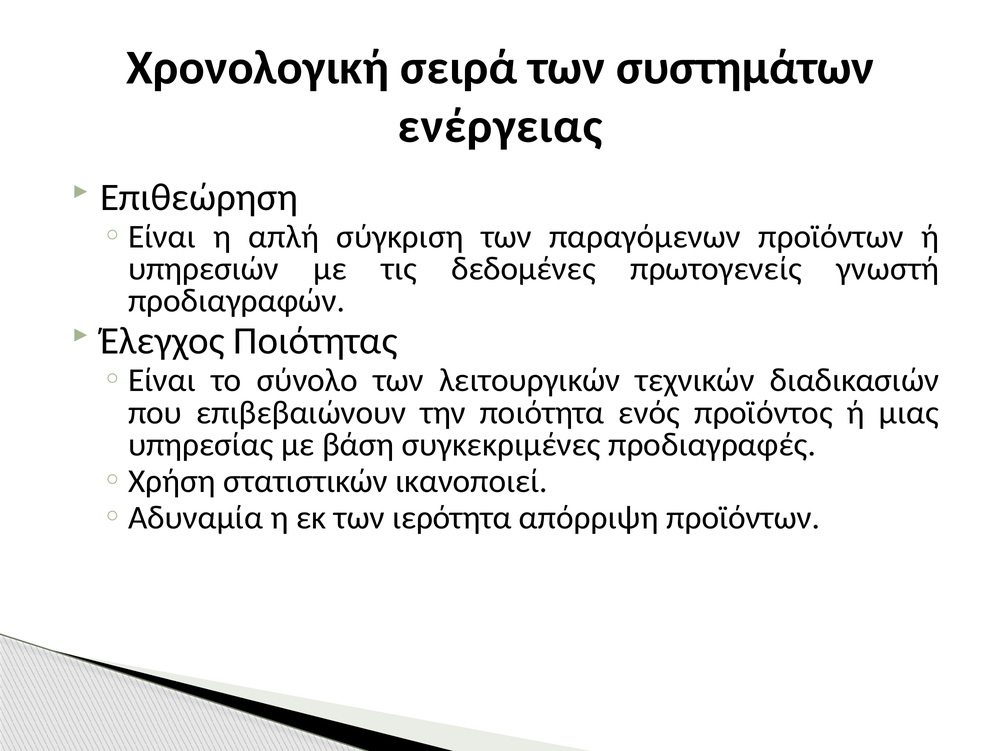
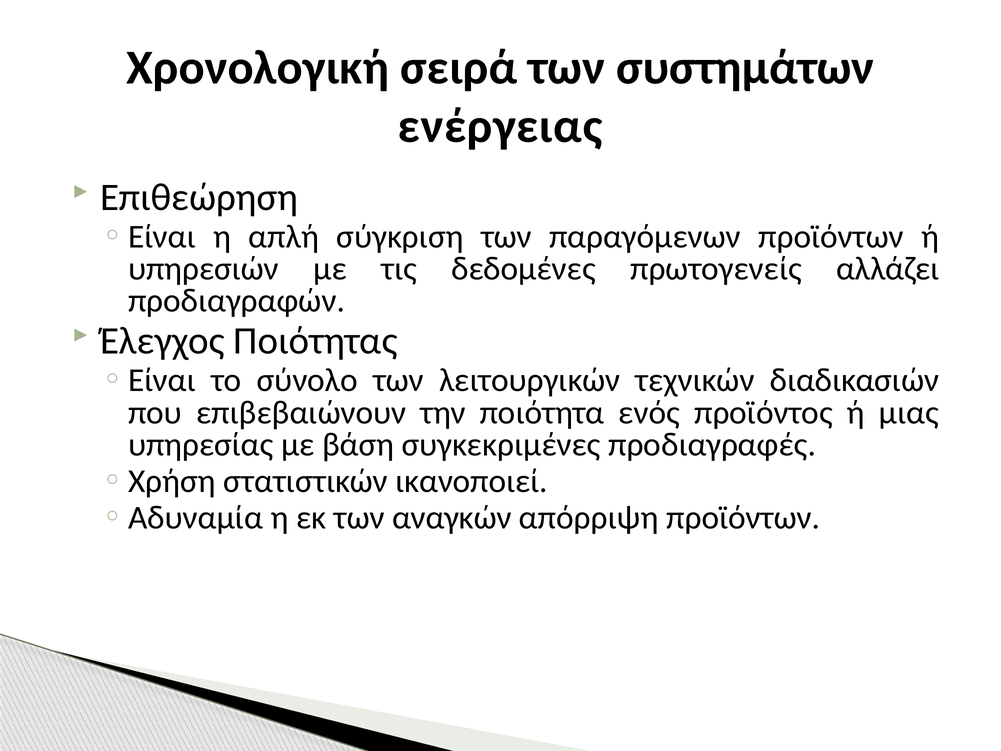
γνωστή: γνωστή -> αλλάζει (888, 269)
ιερότητα: ιερότητα -> αναγκών (452, 518)
